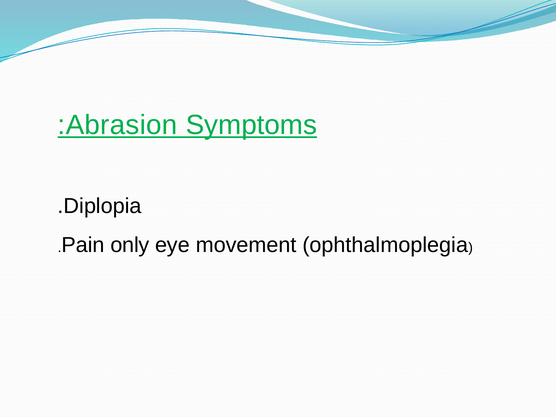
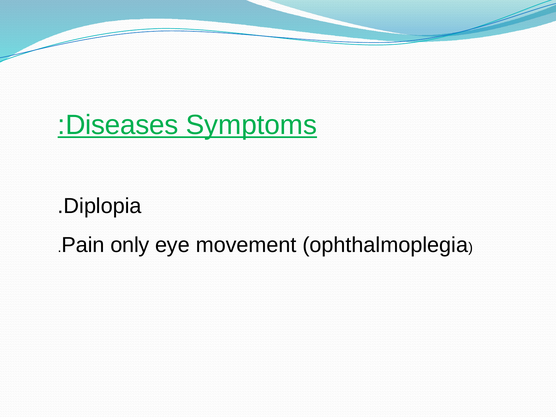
Abrasion: Abrasion -> Diseases (122, 125)
